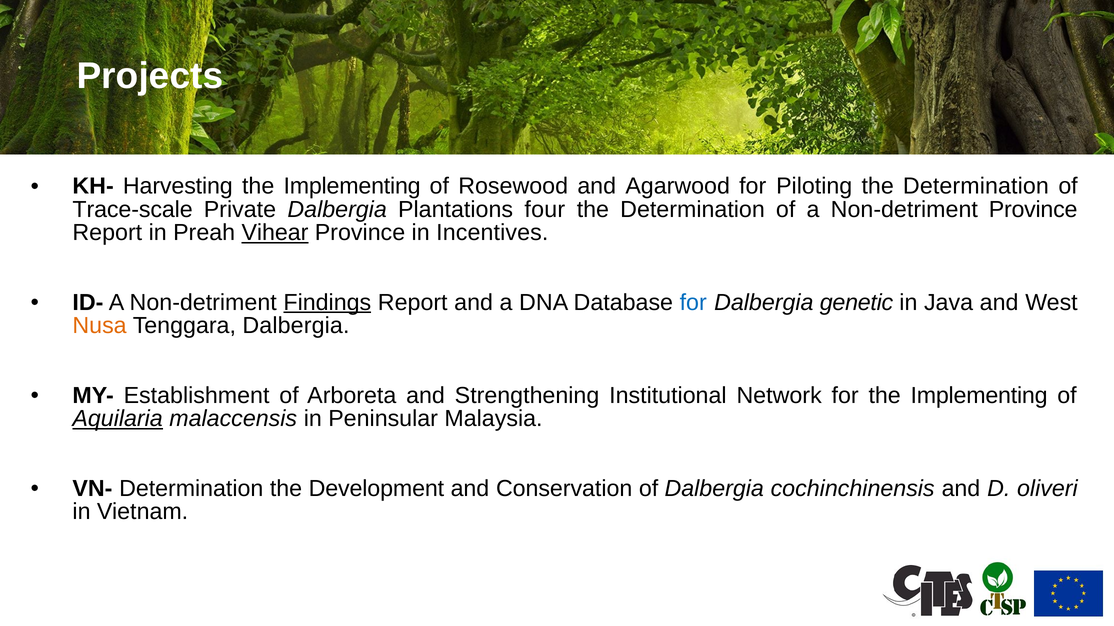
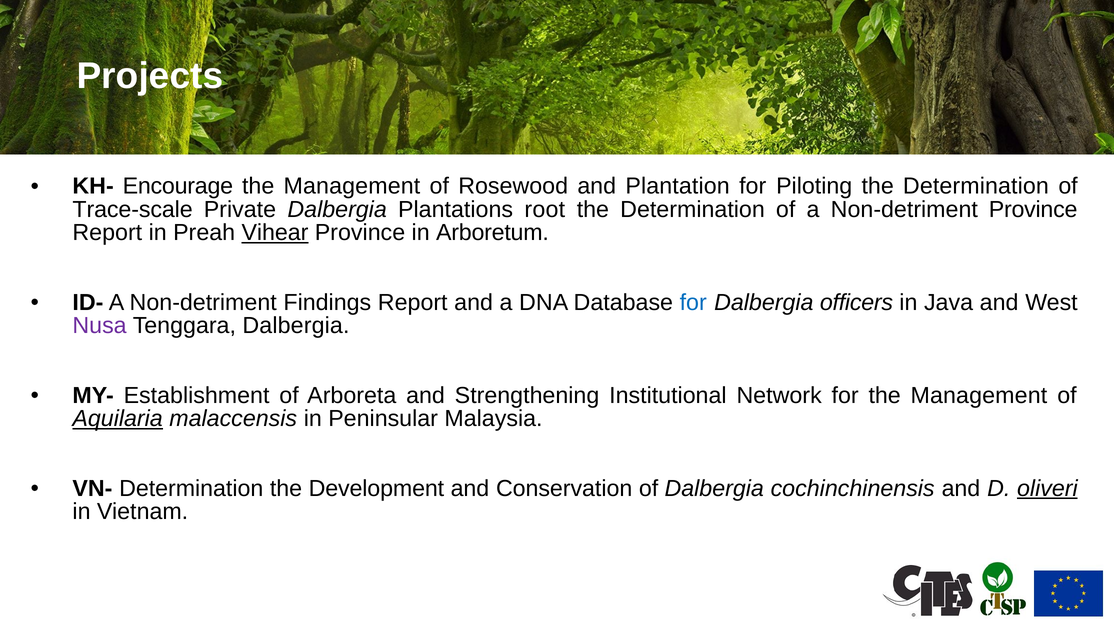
Harvesting: Harvesting -> Encourage (178, 186)
Implementing: Implementing -> Management (352, 186)
Agarwood: Agarwood -> Plantation (678, 186)
four: four -> root (545, 210)
Incentives: Incentives -> Arboretum (492, 233)
Findings underline: present -> none (327, 303)
genetic: genetic -> officers (857, 303)
Nusa colour: orange -> purple (100, 326)
for the Implementing: Implementing -> Management (979, 396)
oliveri underline: none -> present (1047, 489)
